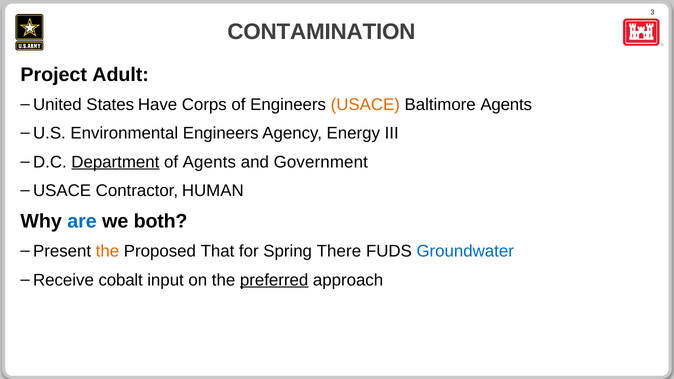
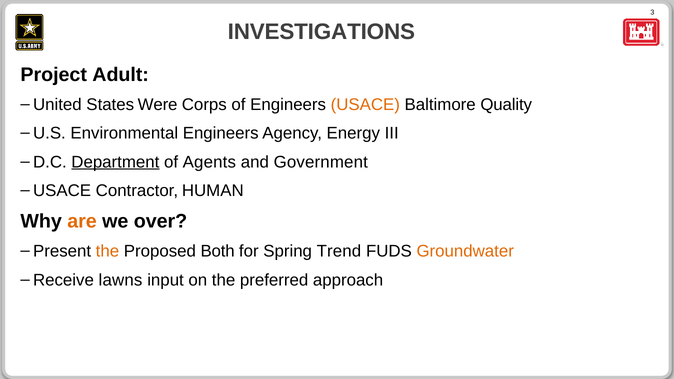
CONTAMINATION: CONTAMINATION -> INVESTIGATIONS (321, 32)
Have: Have -> Were (158, 105)
Baltimore Agents: Agents -> Quality (506, 105)
are colour: blue -> orange (82, 221)
both: both -> over (160, 221)
That: That -> Both (218, 251)
There: There -> Trend (339, 251)
Groundwater colour: blue -> orange (465, 251)
cobalt: cobalt -> lawns (120, 280)
preferred underline: present -> none (274, 280)
